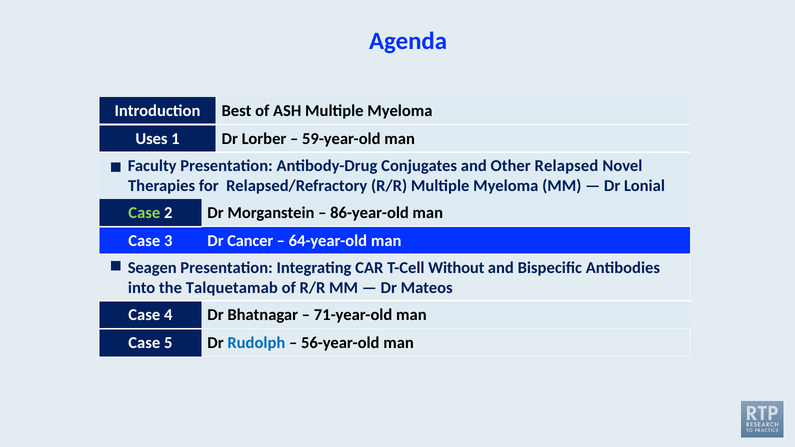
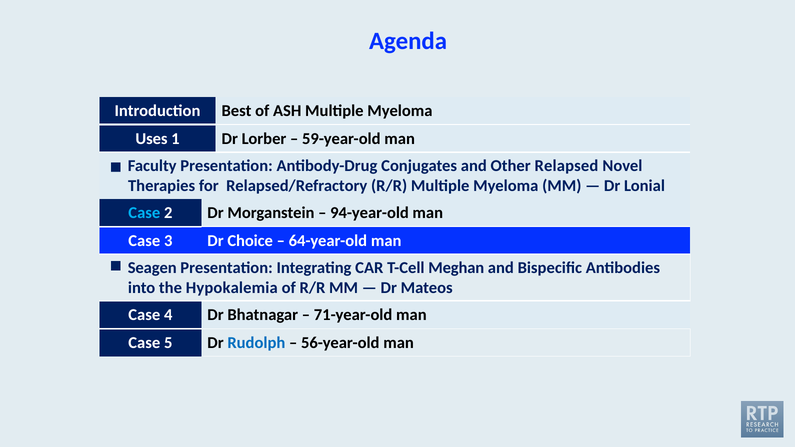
Case colour: light green -> light blue (144, 213)
86-year-old: 86-year-old -> 94-year-old (370, 213)
Cancer: Cancer -> Choice (250, 241)
Without: Without -> Meghan (456, 268)
Talquetamab: Talquetamab -> Hypokalemia (232, 288)
